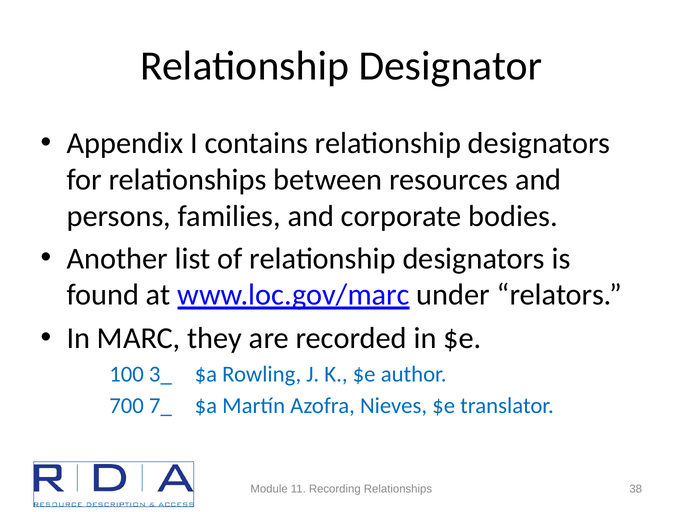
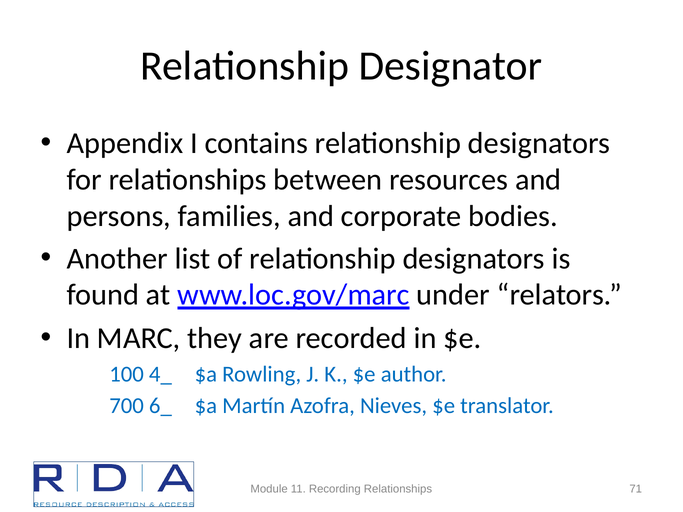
3_: 3_ -> 4_ (160, 374)
7_: 7_ -> 6_ (160, 406)
38: 38 -> 71 (636, 489)
